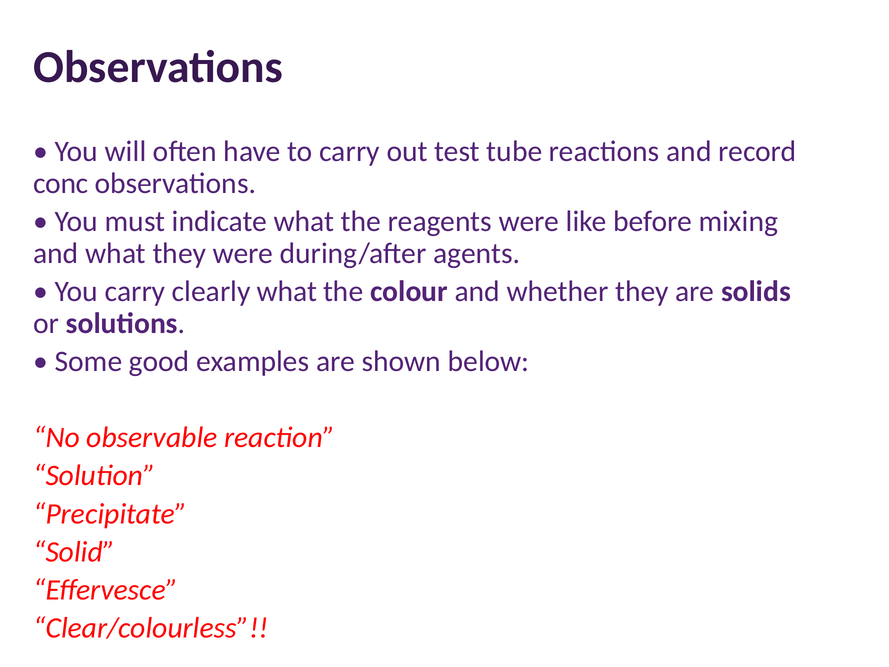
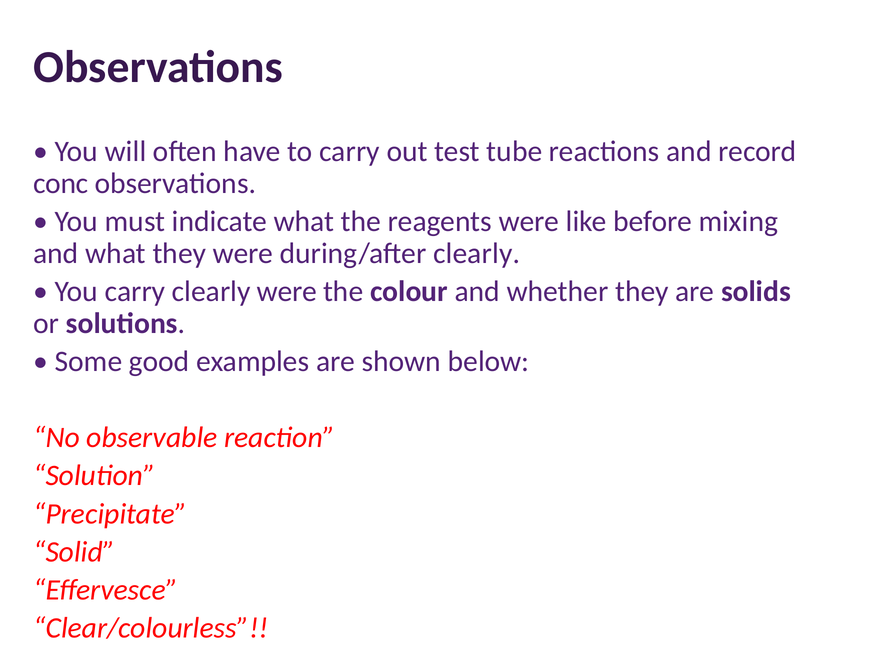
during/after agents: agents -> clearly (477, 253)
clearly what: what -> were (287, 291)
